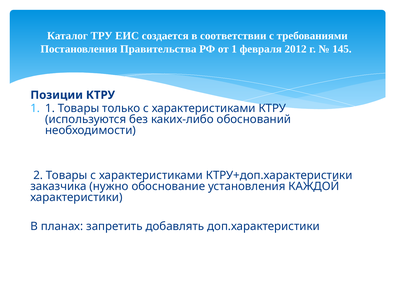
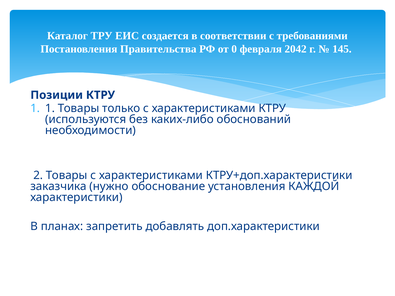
от 1: 1 -> 0 (234, 49)
2012: 2012 -> 2042 (296, 49)
